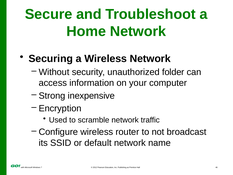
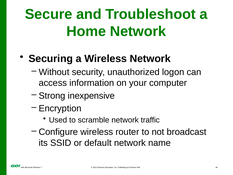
folder: folder -> logon (173, 72)
